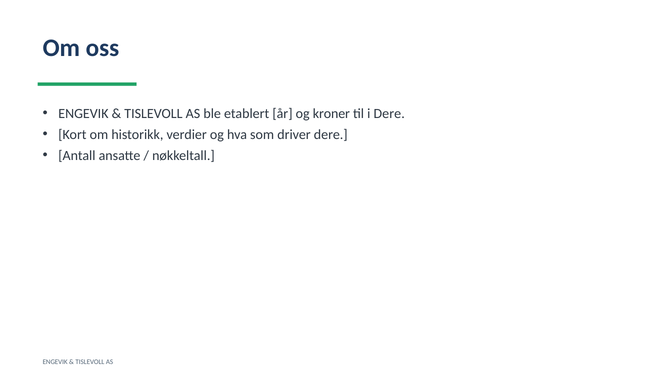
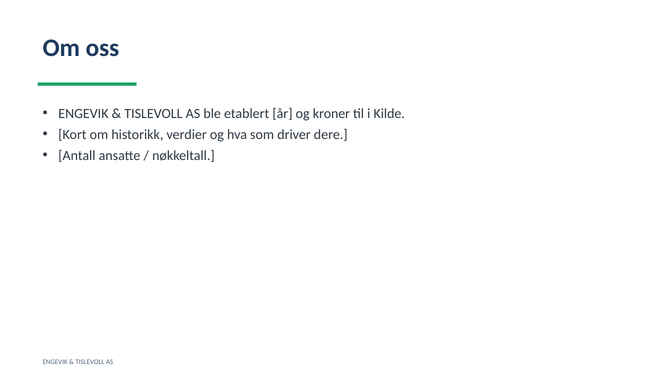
i Dere: Dere -> Kilde (389, 113)
